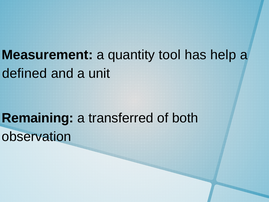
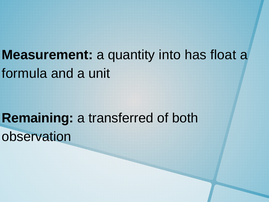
tool: tool -> into (170, 55)
help: help -> float (223, 55)
defined: defined -> formula (25, 73)
